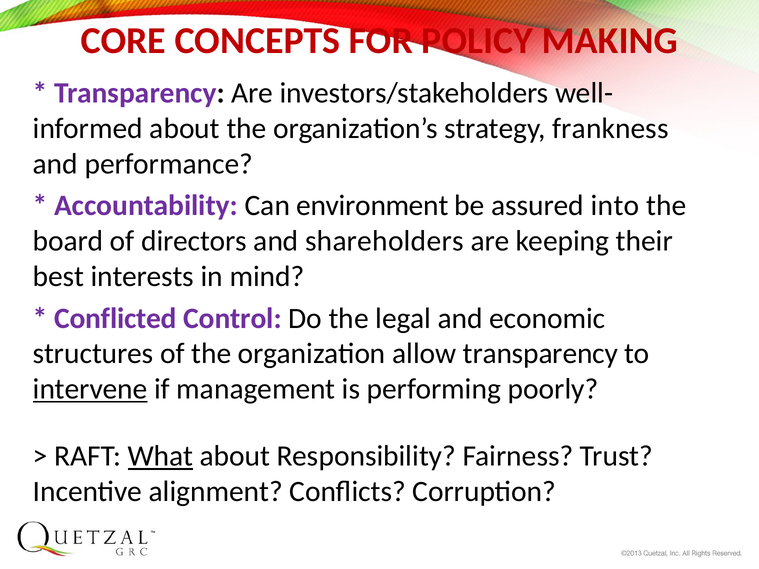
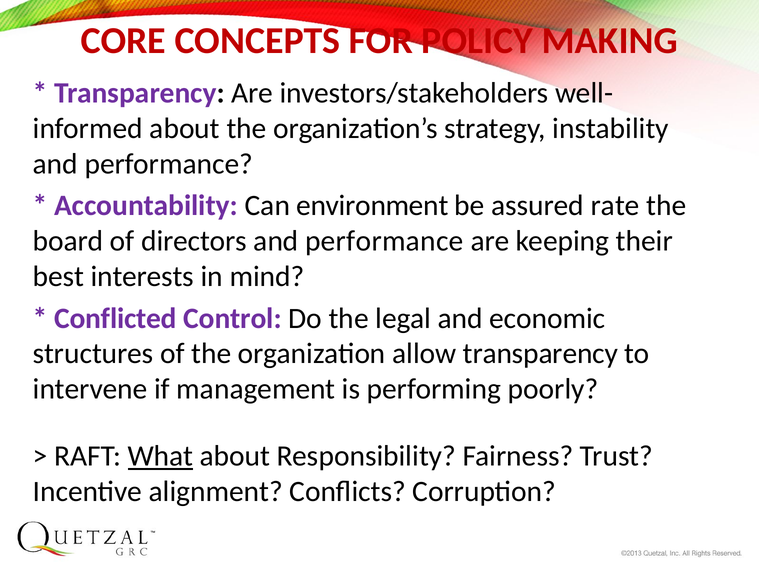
frankness: frankness -> instability (611, 129)
into: into -> rate (615, 206)
directors and shareholders: shareholders -> performance (384, 241)
intervene underline: present -> none (90, 389)
